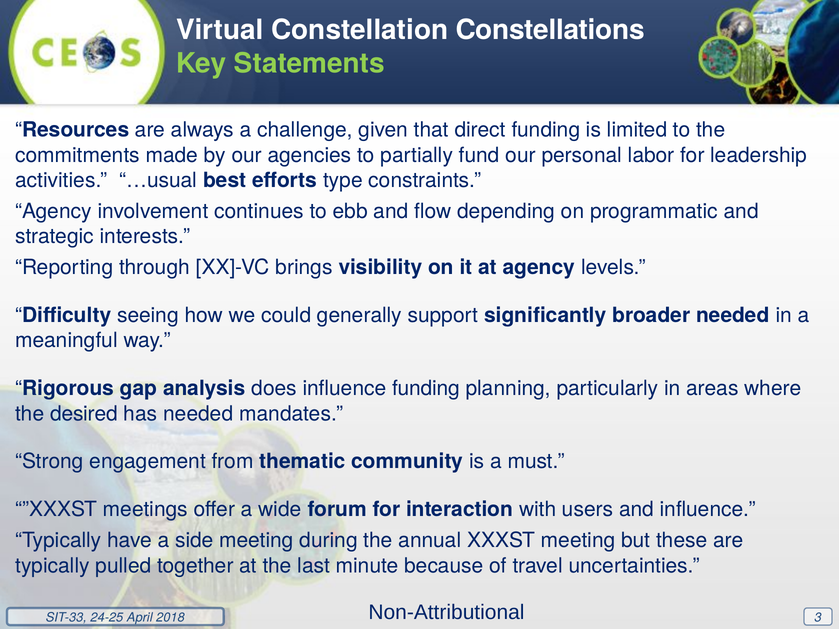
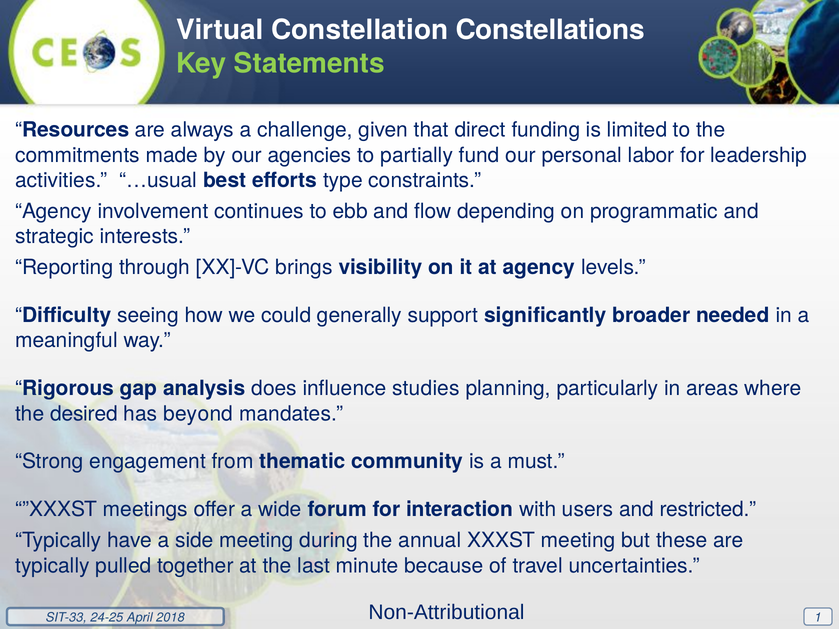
influence funding: funding -> studies (426, 389)
has needed: needed -> beyond (198, 414)
and influence: influence -> restricted (708, 510)
3: 3 -> 1 (818, 618)
